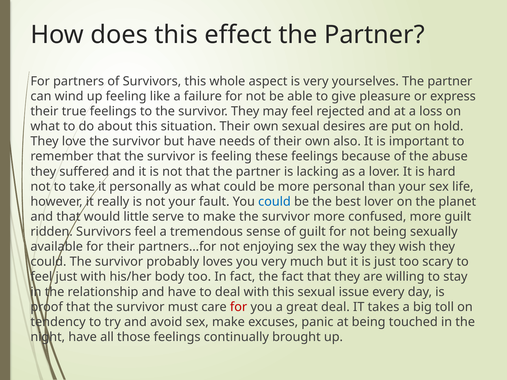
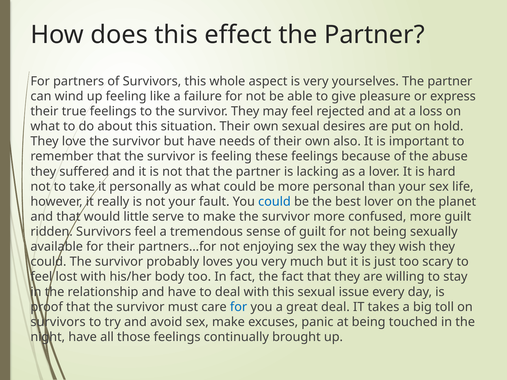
feel just: just -> lost (66, 277)
for colour: red -> blue (239, 307)
tendency: tendency -> survivors (58, 322)
